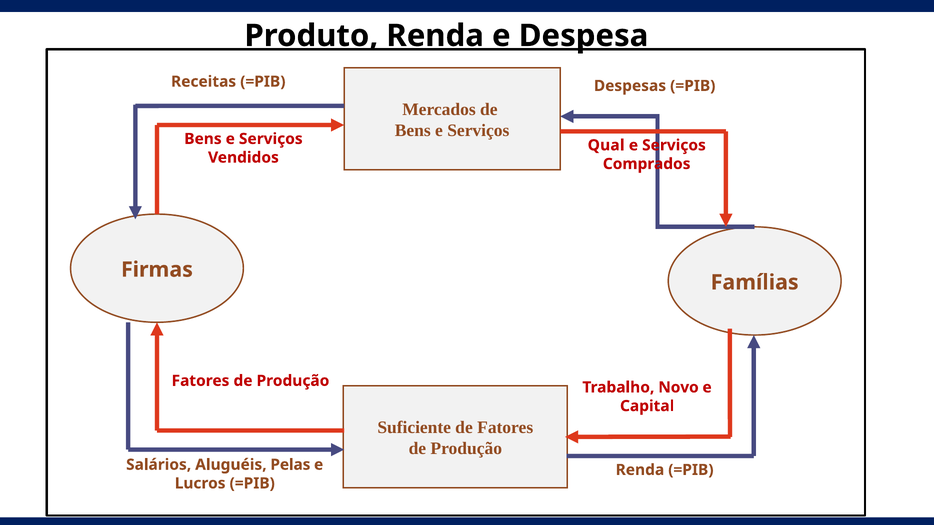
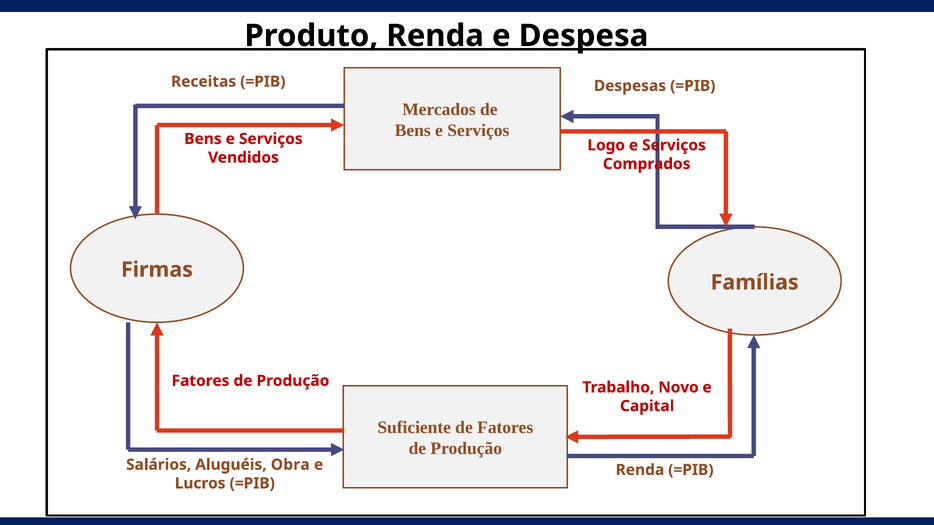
Qual: Qual -> Logo (606, 145)
Pelas: Pelas -> Obra (290, 465)
